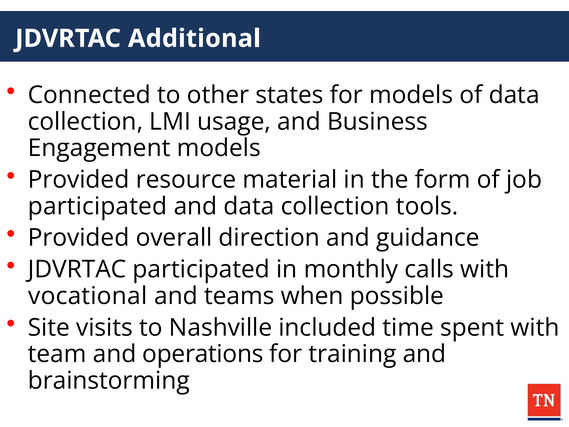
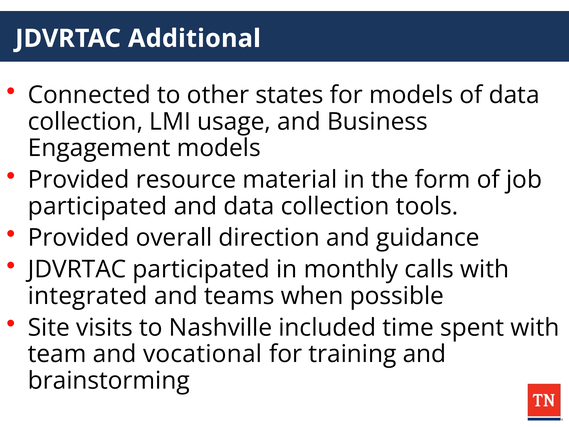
vocational: vocational -> integrated (88, 296)
operations: operations -> vocational (203, 354)
